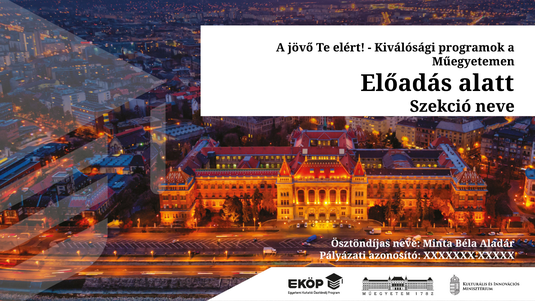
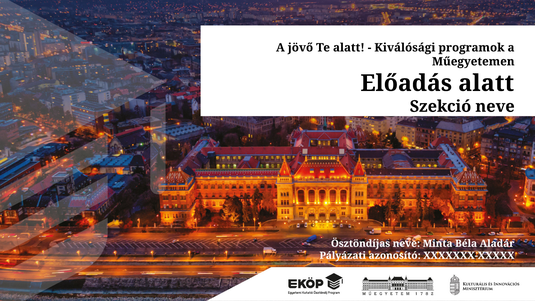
Te elért: elért -> alatt (349, 48)
